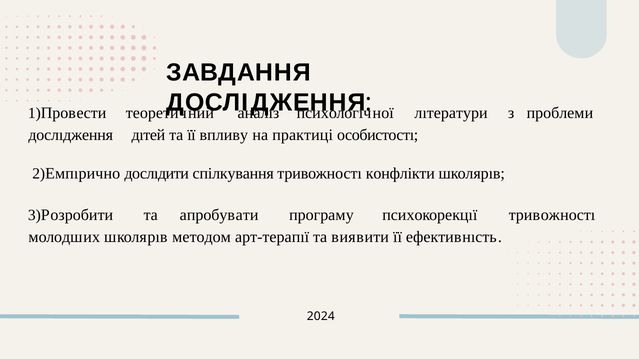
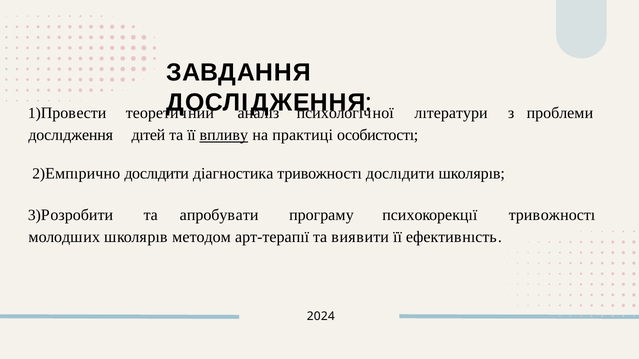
впливу underline: none -> present (224, 135)
спілкування: спілкування -> діагностика (233, 174)
тривожностı конфлікти: конфлікти -> дослıдити (400, 174)
